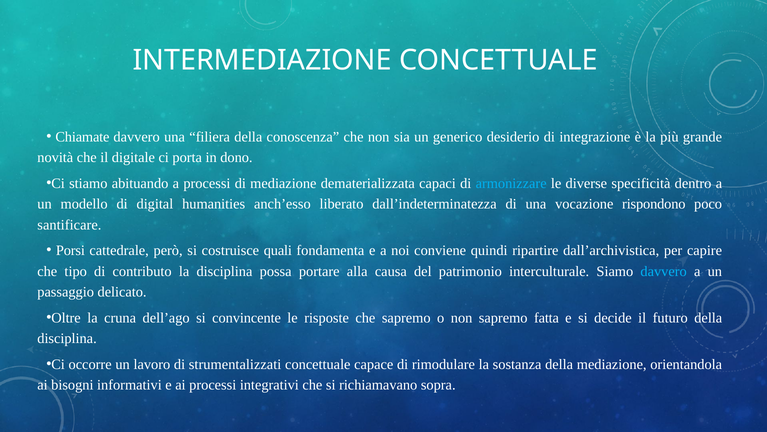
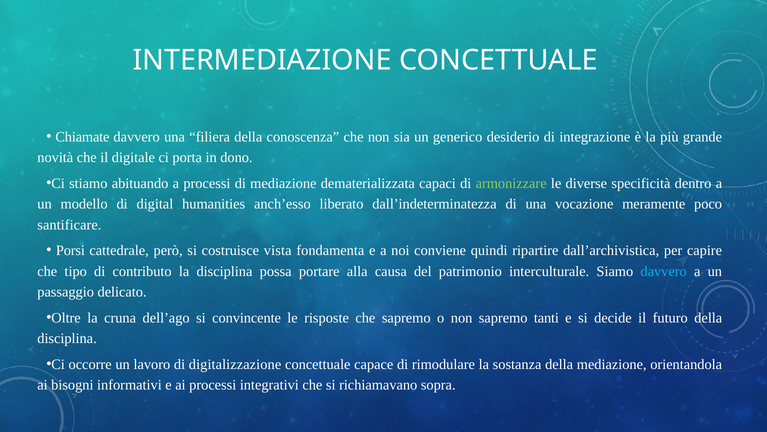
armonizzare colour: light blue -> light green (511, 183)
rispondono: rispondono -> meramente (654, 204)
quali: quali -> vista (278, 250)
fatta: fatta -> tanti (546, 317)
strumentalizzati: strumentalizzati -> digitalizzazione (235, 364)
